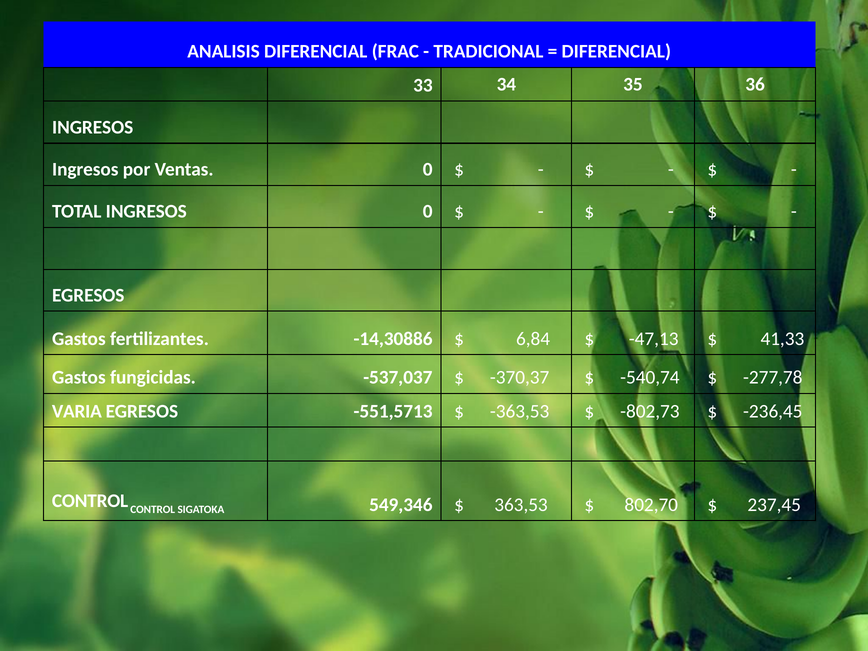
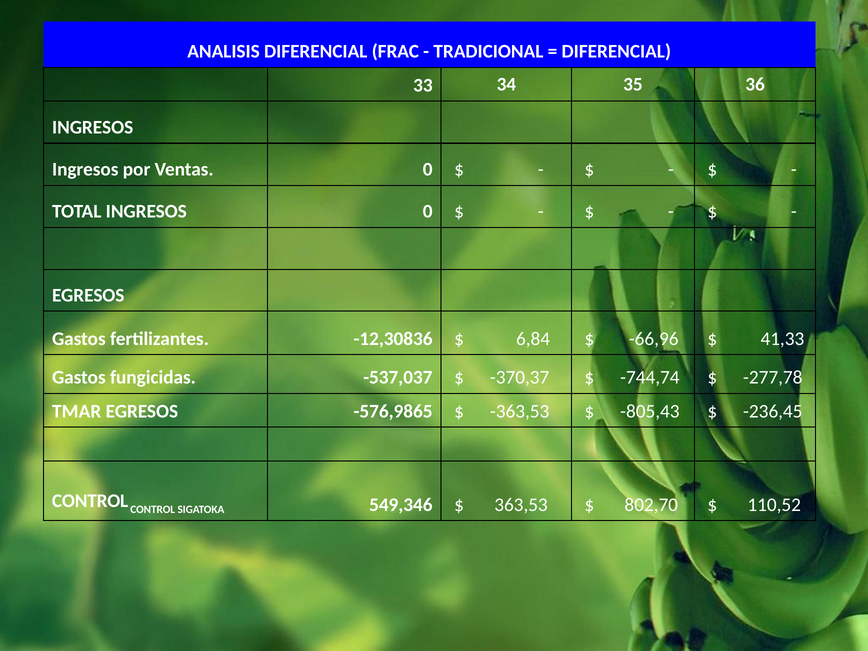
-14,30886: -14,30886 -> -12,30836 (393, 339)
-47,13: -47,13 -> -66,96 (654, 339)
-540,74: -540,74 -> -744,74 (650, 378)
VARIA: VARIA -> TMAR (77, 411)
-551,5713: -551,5713 -> -576,9865 (393, 411)
-802,73: -802,73 -> -805,43 (650, 411)
237,45: 237,45 -> 110,52 (774, 505)
